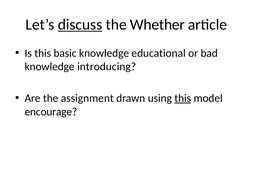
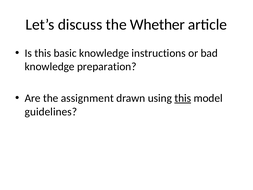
discuss underline: present -> none (80, 24)
educational: educational -> instructions (159, 53)
introducing: introducing -> preparation (107, 67)
encourage: encourage -> guidelines (51, 112)
